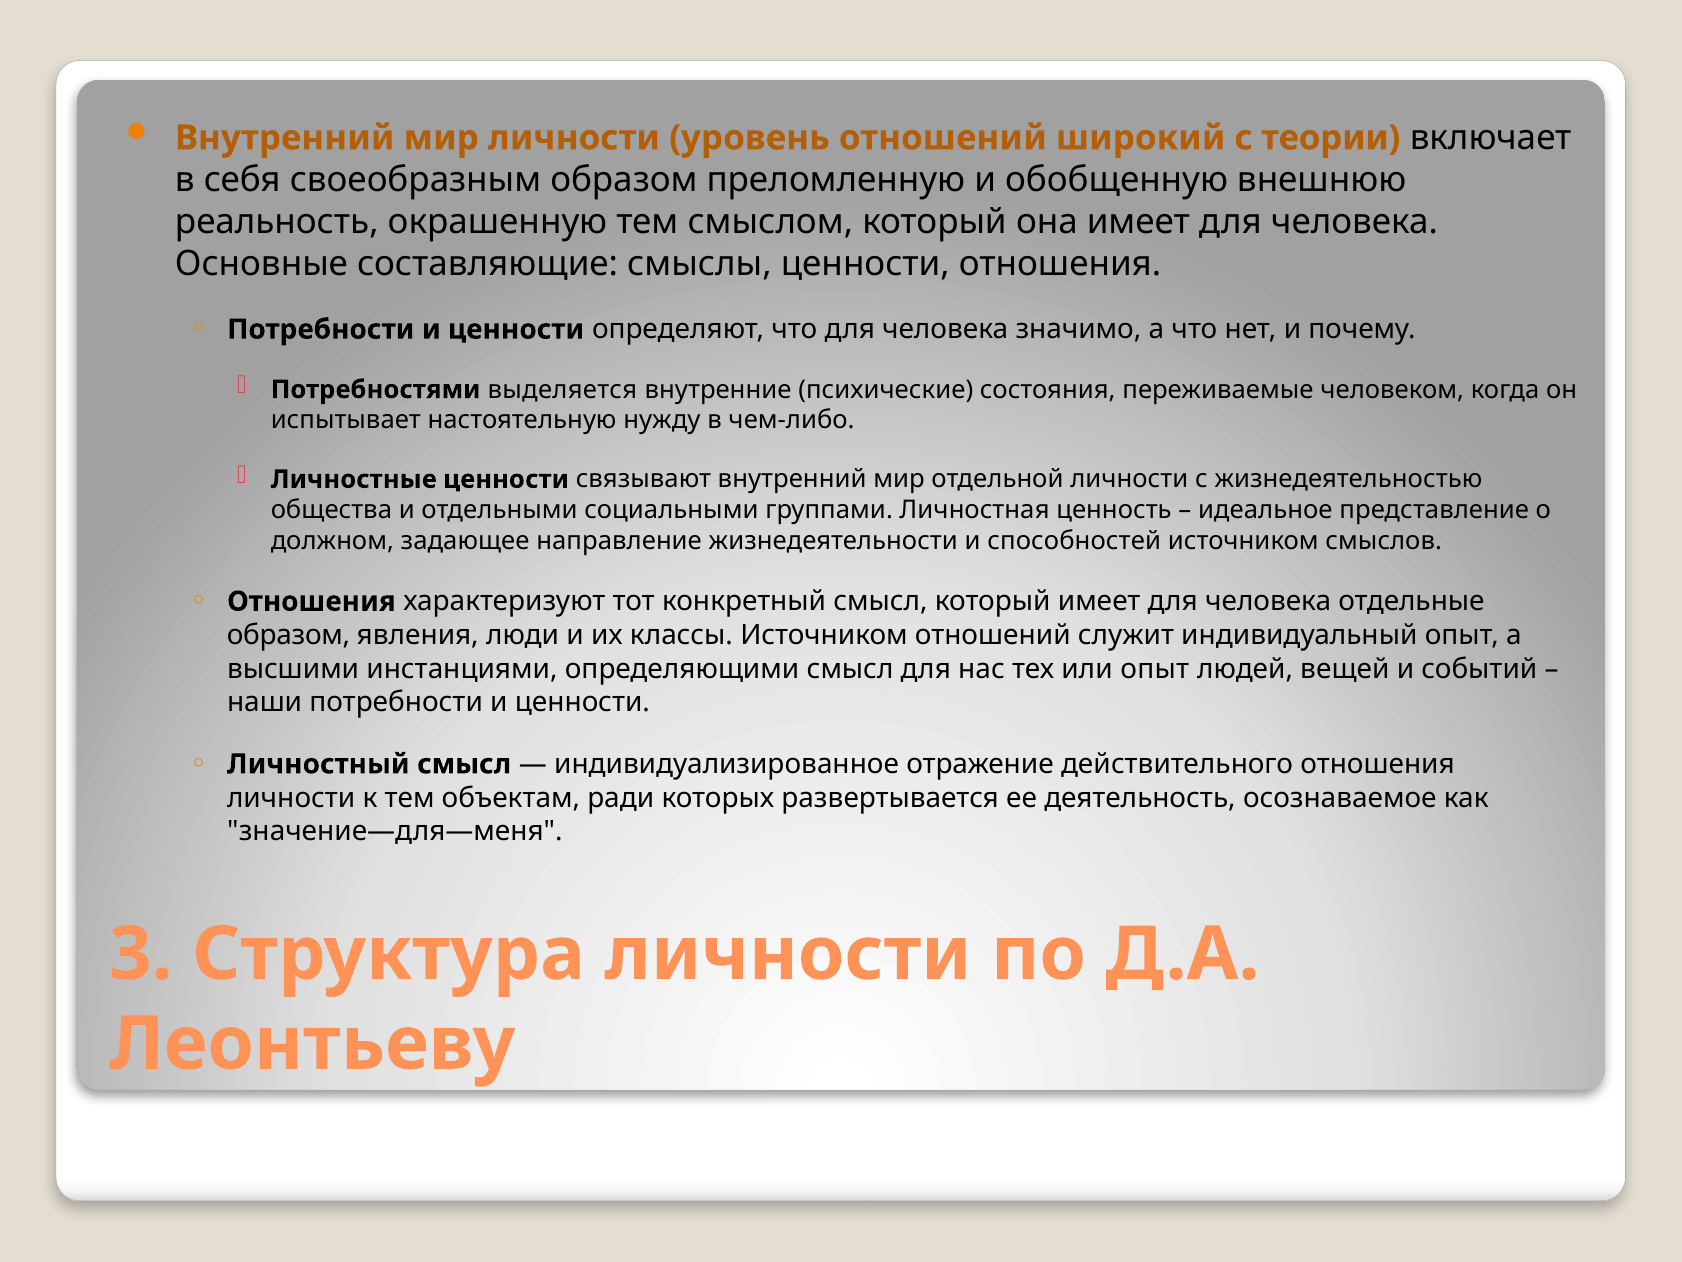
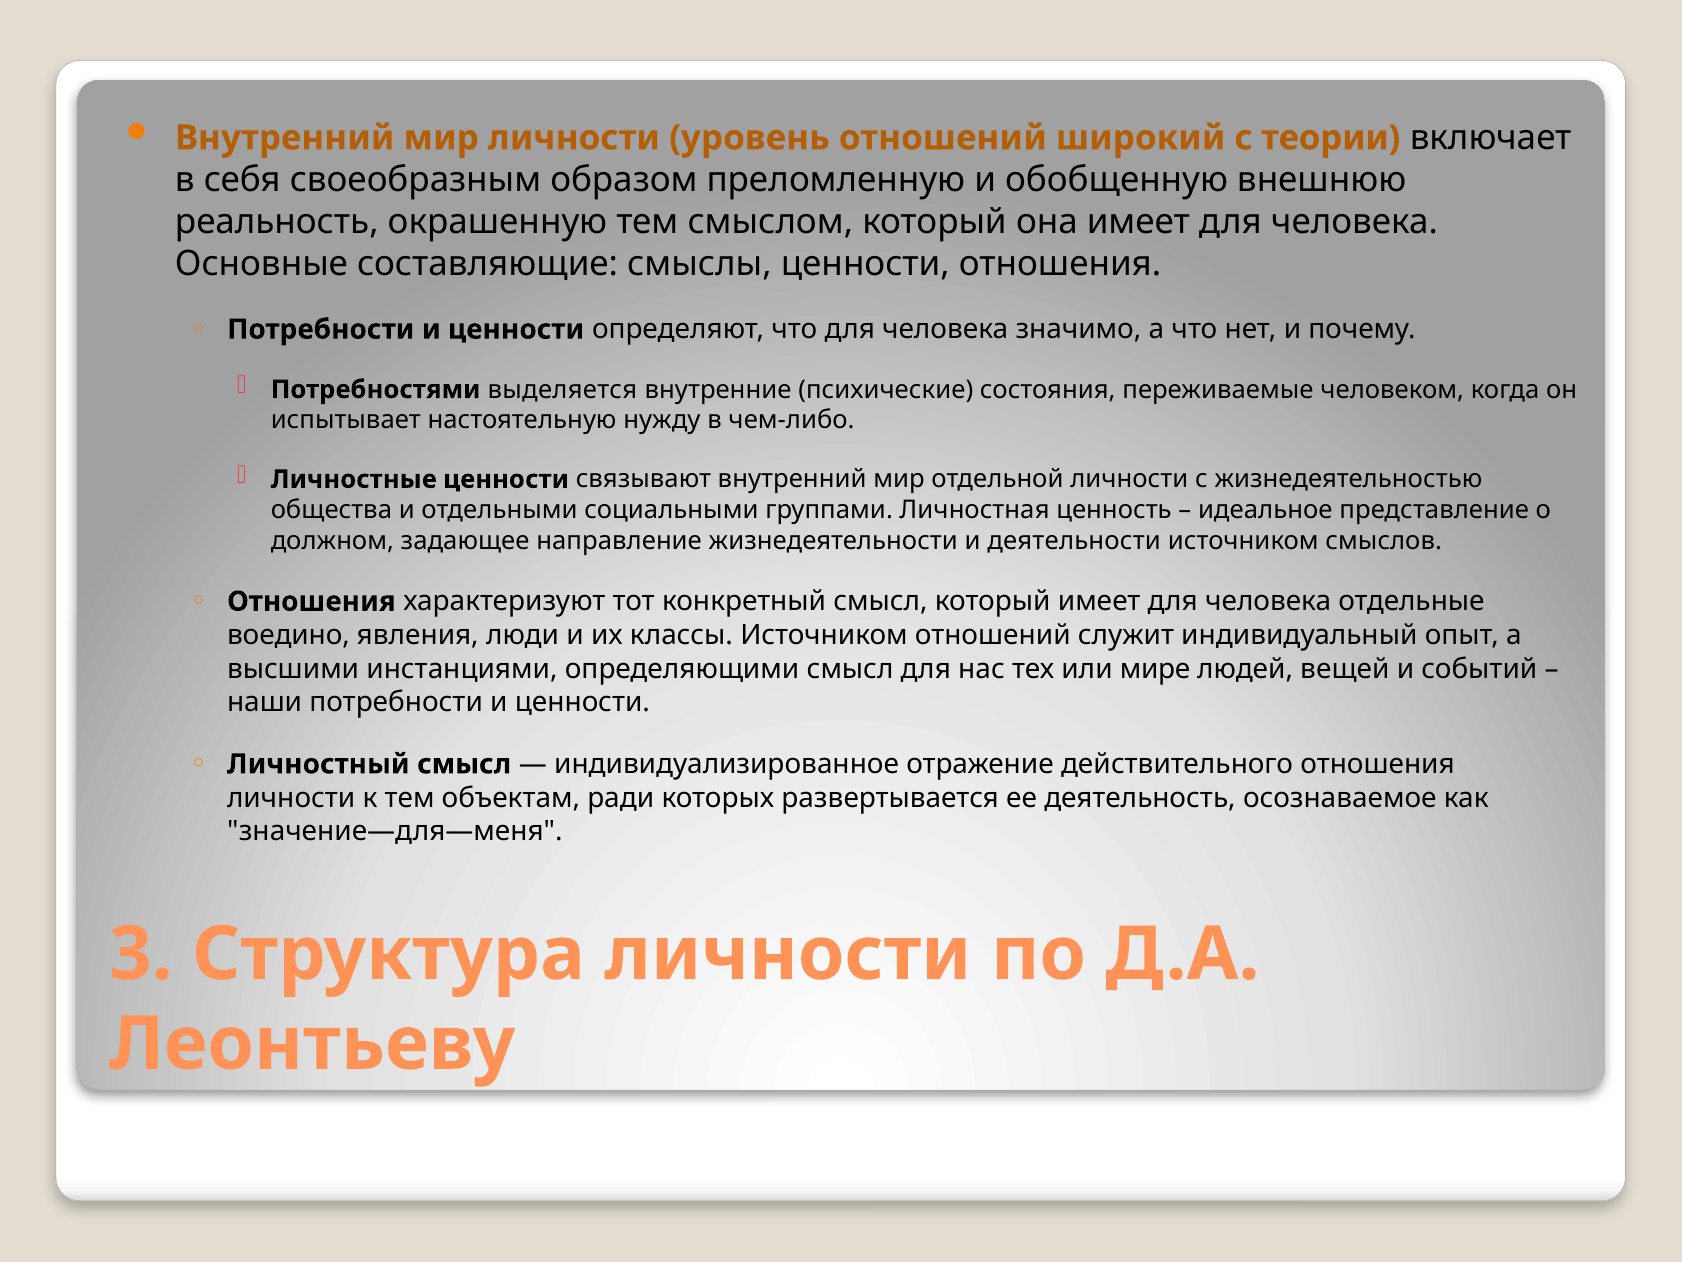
способностей: способностей -> деятельности (1074, 541)
образом: образом -> воедино (288, 635)
или опыт: опыт -> мире (1155, 669)
